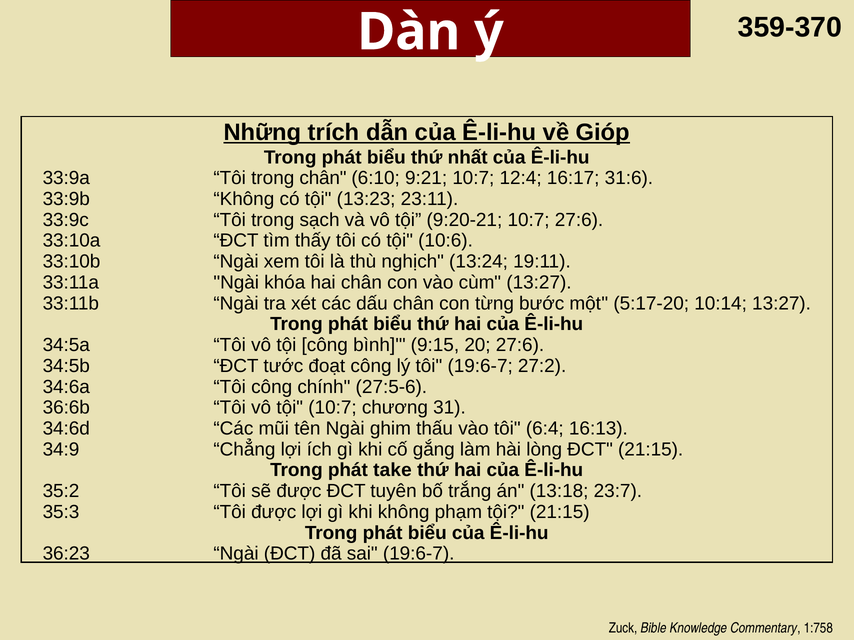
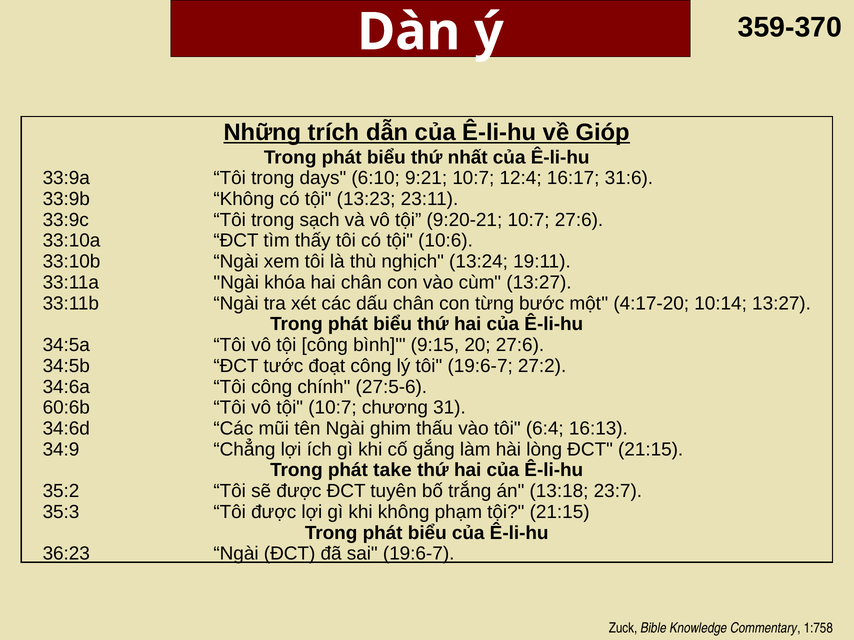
trong chân: chân -> days (323, 178)
5:17-20: 5:17-20 -> 4:17-20 (651, 304)
36:6b: 36:6b -> 60:6b (66, 408)
